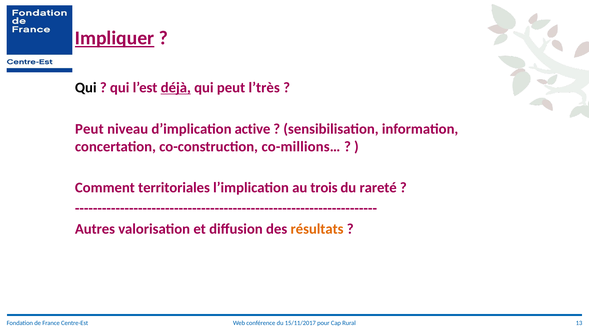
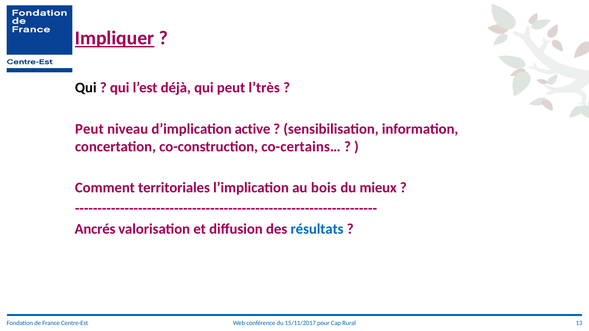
déjà underline: present -> none (176, 88)
co-millions…: co-millions… -> co-certains… (301, 147)
trois: trois -> bois (324, 188)
rareté: rareté -> mieux (378, 188)
Autres: Autres -> Ancrés (95, 229)
résultats colour: orange -> blue (317, 229)
